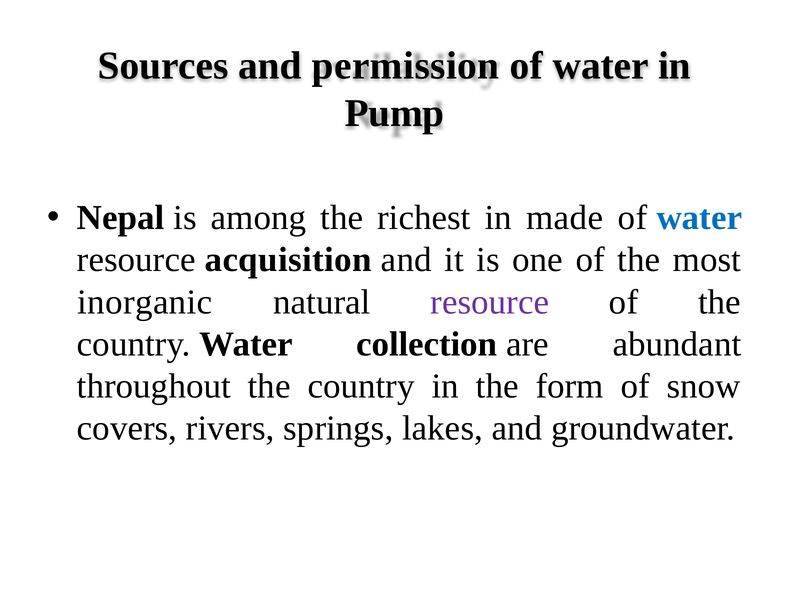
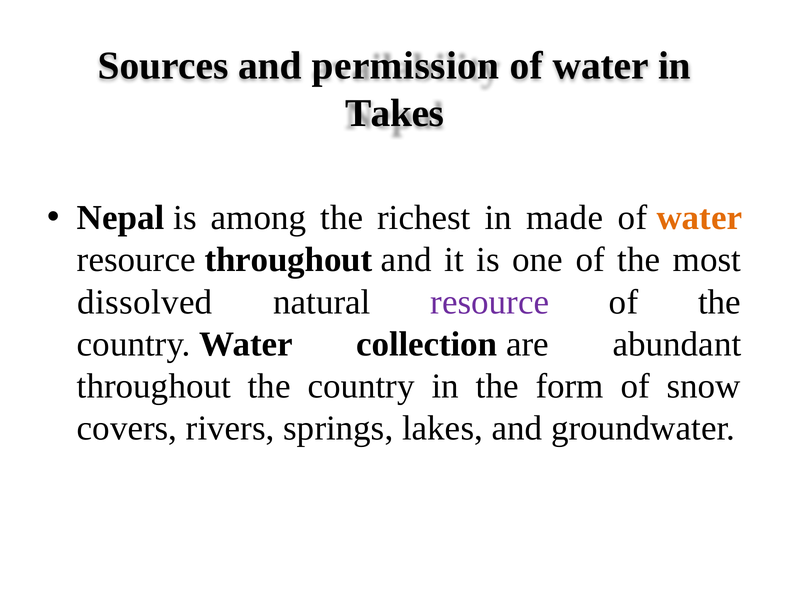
Pump: Pump -> Takes (395, 113)
water colour: blue -> orange (699, 218)
resource acquisition: acquisition -> throughout (288, 260)
inorganic: inorganic -> dissolved (145, 302)
